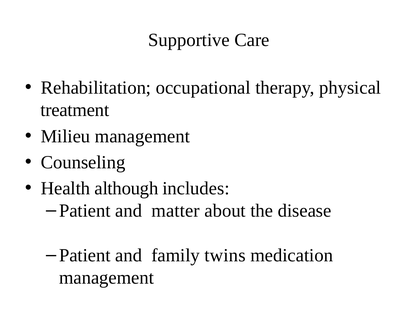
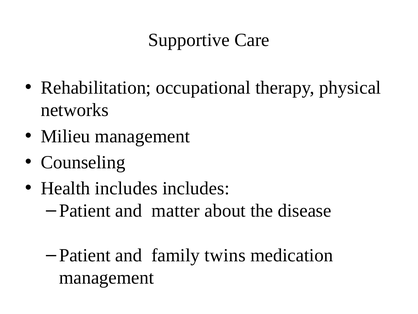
treatment: treatment -> networks (75, 110)
Health although: although -> includes (126, 188)
